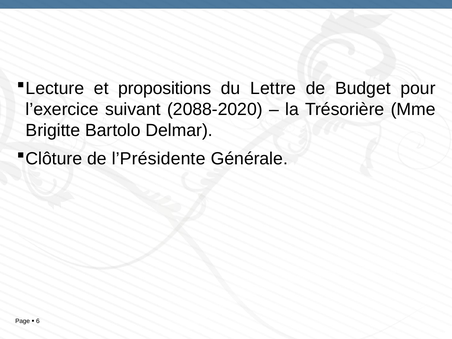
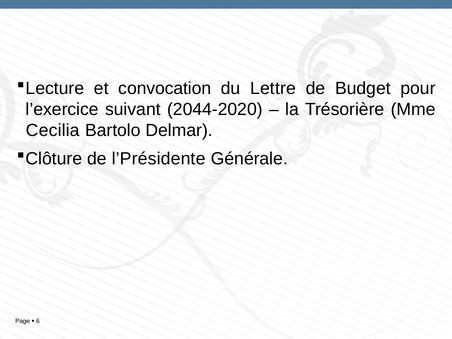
propositions: propositions -> convocation (165, 88)
2088-2020: 2088-2020 -> 2044-2020 (215, 109)
Brigitte: Brigitte -> Cecilia (53, 130)
